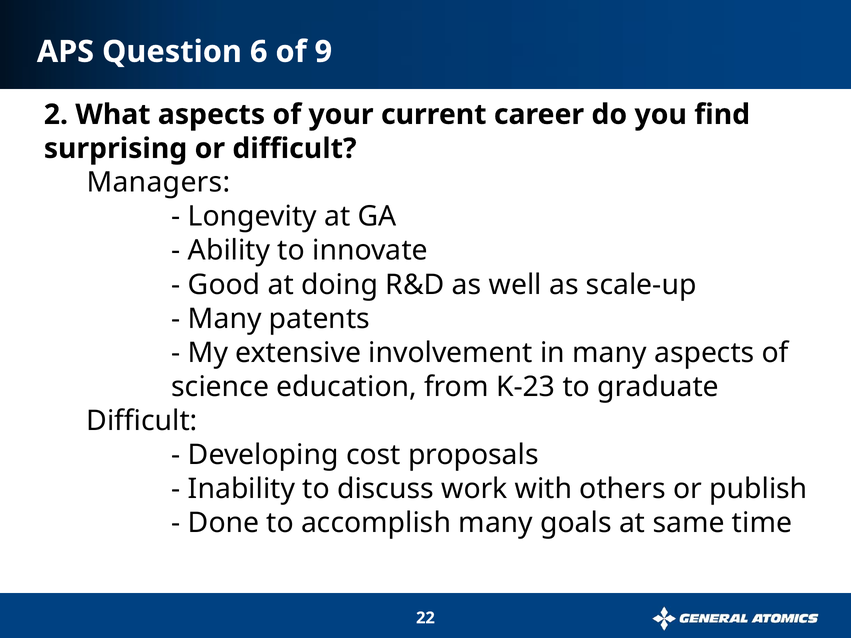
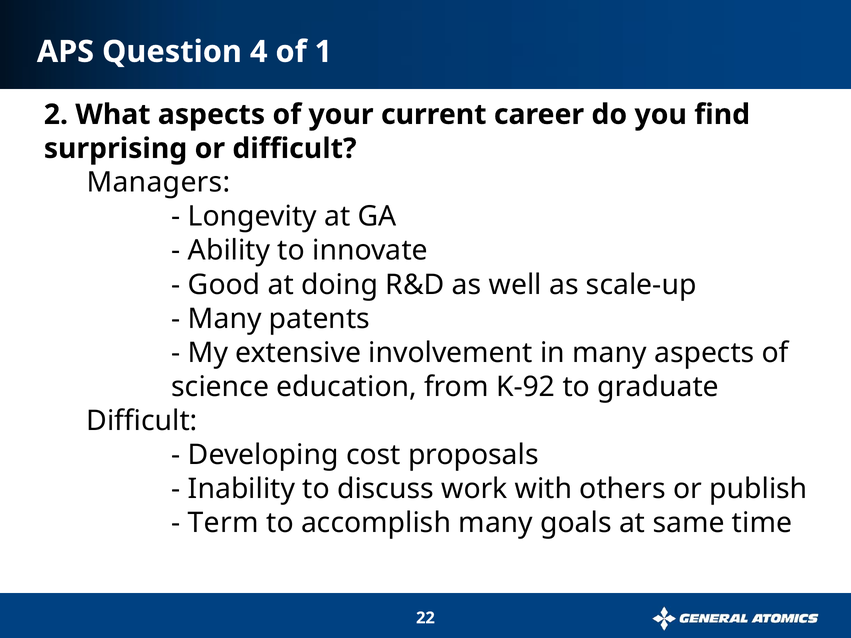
6: 6 -> 4 (259, 52)
9: 9 -> 1 (323, 52)
K-23: K-23 -> K-92 (526, 387)
Done: Done -> Term (223, 523)
